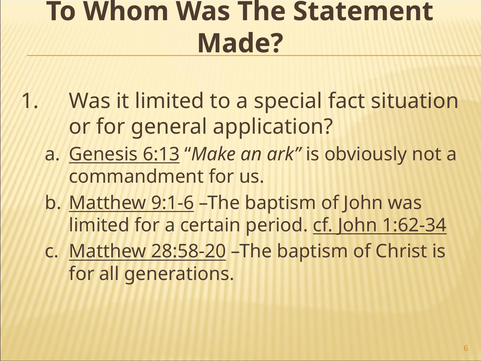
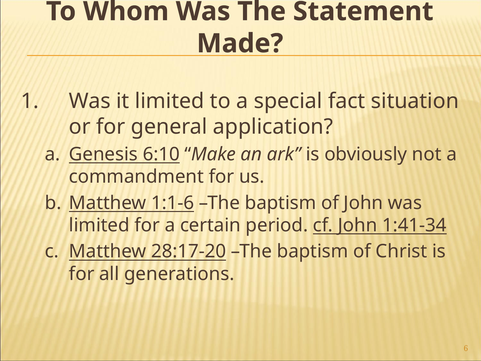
6:13: 6:13 -> 6:10 (161, 154)
9:1-6: 9:1-6 -> 1:1-6 (173, 203)
1:62-34: 1:62-34 -> 1:41-34 (414, 225)
28:58-20: 28:58-20 -> 28:17-20 (189, 251)
